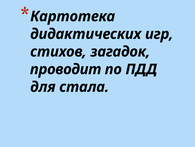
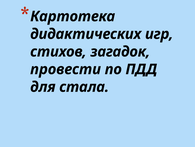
проводит: проводит -> провести (66, 69)
